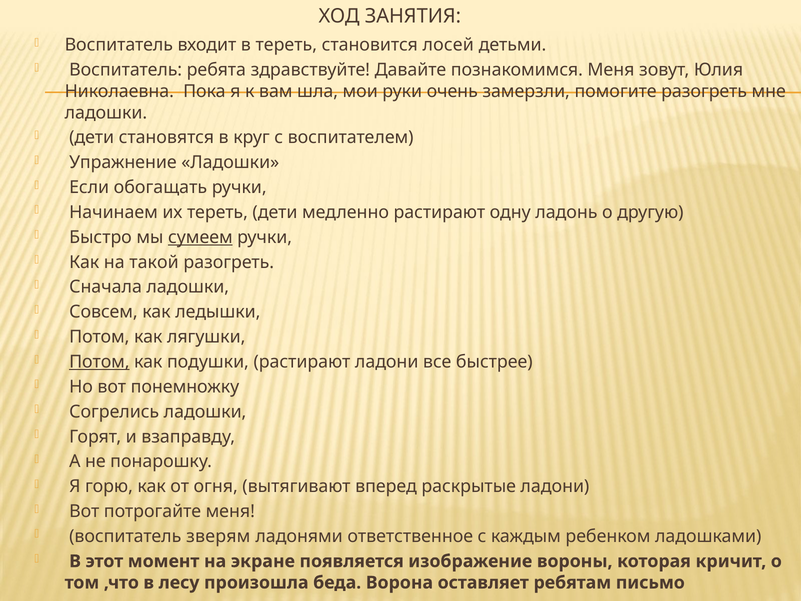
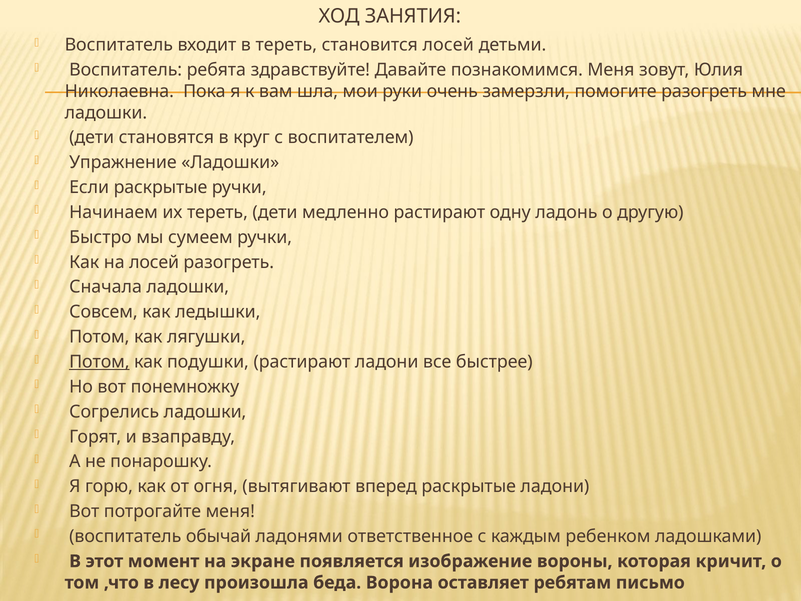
Если обогащать: обогащать -> раскрытые (161, 187)
сумеем underline: present -> none (200, 237)
на такой: такой -> лосей (154, 262)
зверям: зверям -> обычай (218, 536)
